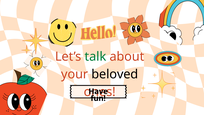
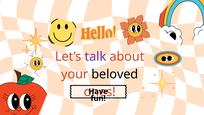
talk colour: green -> purple (95, 57)
